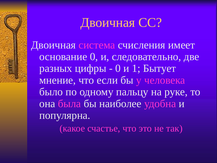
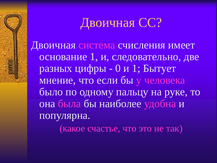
основание 0: 0 -> 1 (94, 57)
